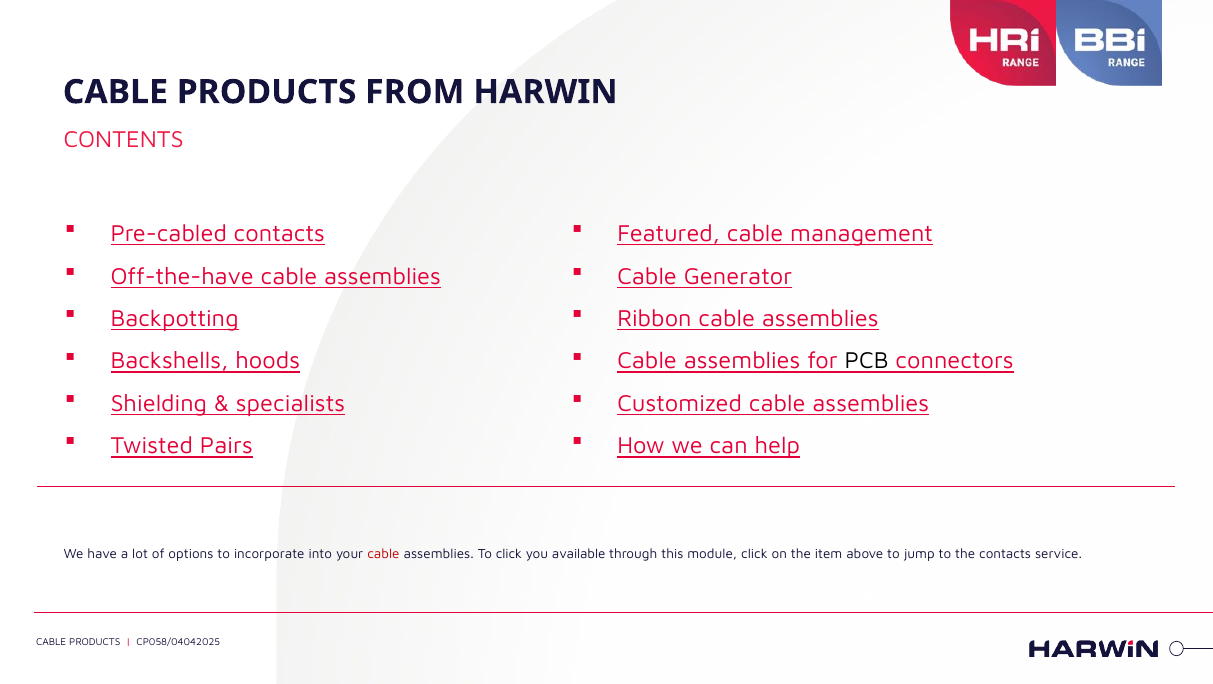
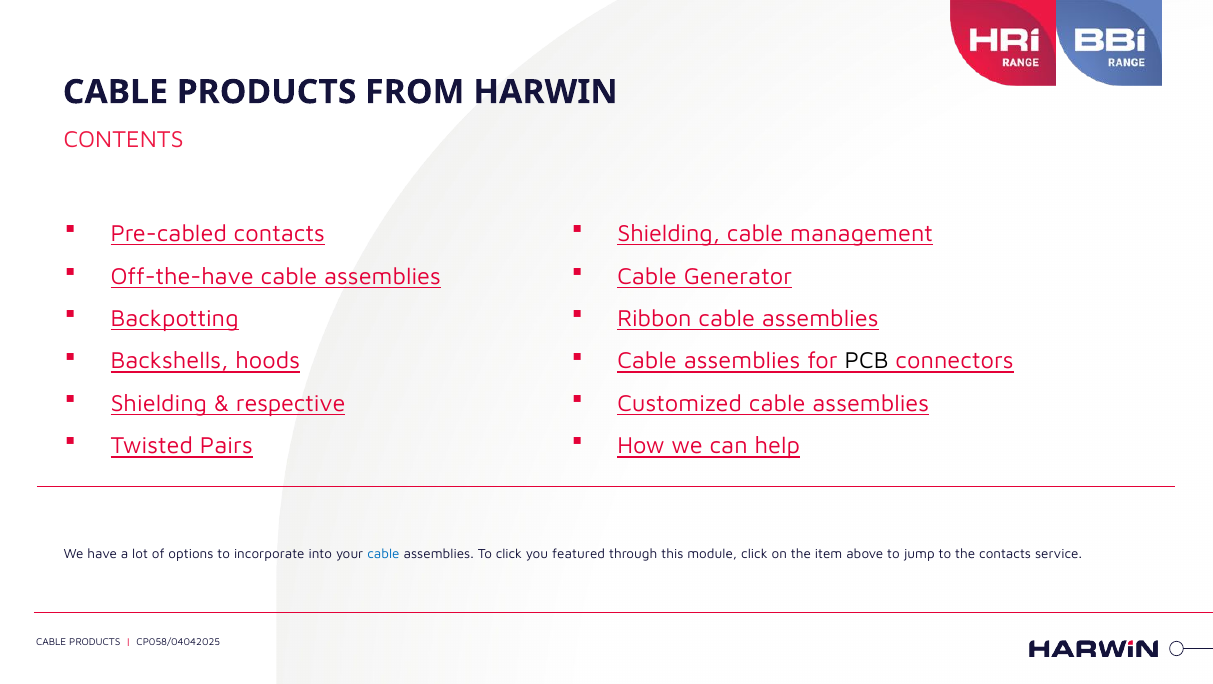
Featured: Featured -> Shielding (669, 234)
specialists: specialists -> respective (291, 404)
cable colour: red -> blue (383, 554)
available: available -> featured (579, 554)
